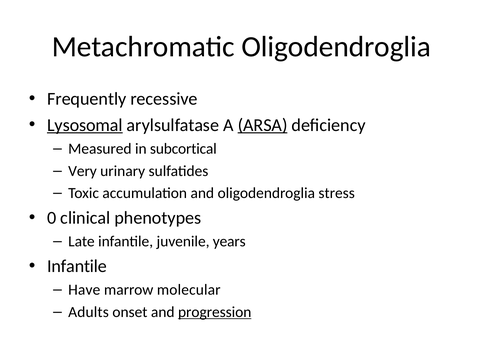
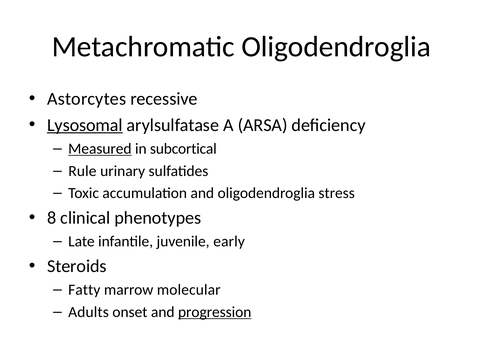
Frequently: Frequently -> Astorcytes (87, 99)
ARSA underline: present -> none (263, 125)
Measured underline: none -> present (100, 149)
Very: Very -> Rule (82, 171)
0: 0 -> 8 (52, 218)
years: years -> early (229, 242)
Infantile: Infantile -> Steroids (77, 266)
Have: Have -> Fatty (84, 290)
